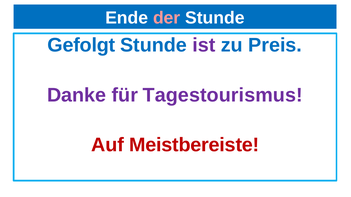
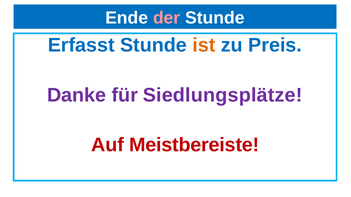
Gefolgt: Gefolgt -> Erfasst (81, 45)
ist colour: purple -> orange (204, 45)
Tagestourismus: Tagestourismus -> Siedlungsplätze (223, 95)
